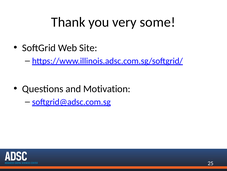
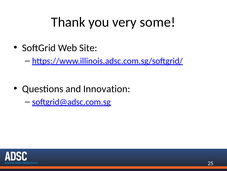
Motivation: Motivation -> Innovation (107, 88)
